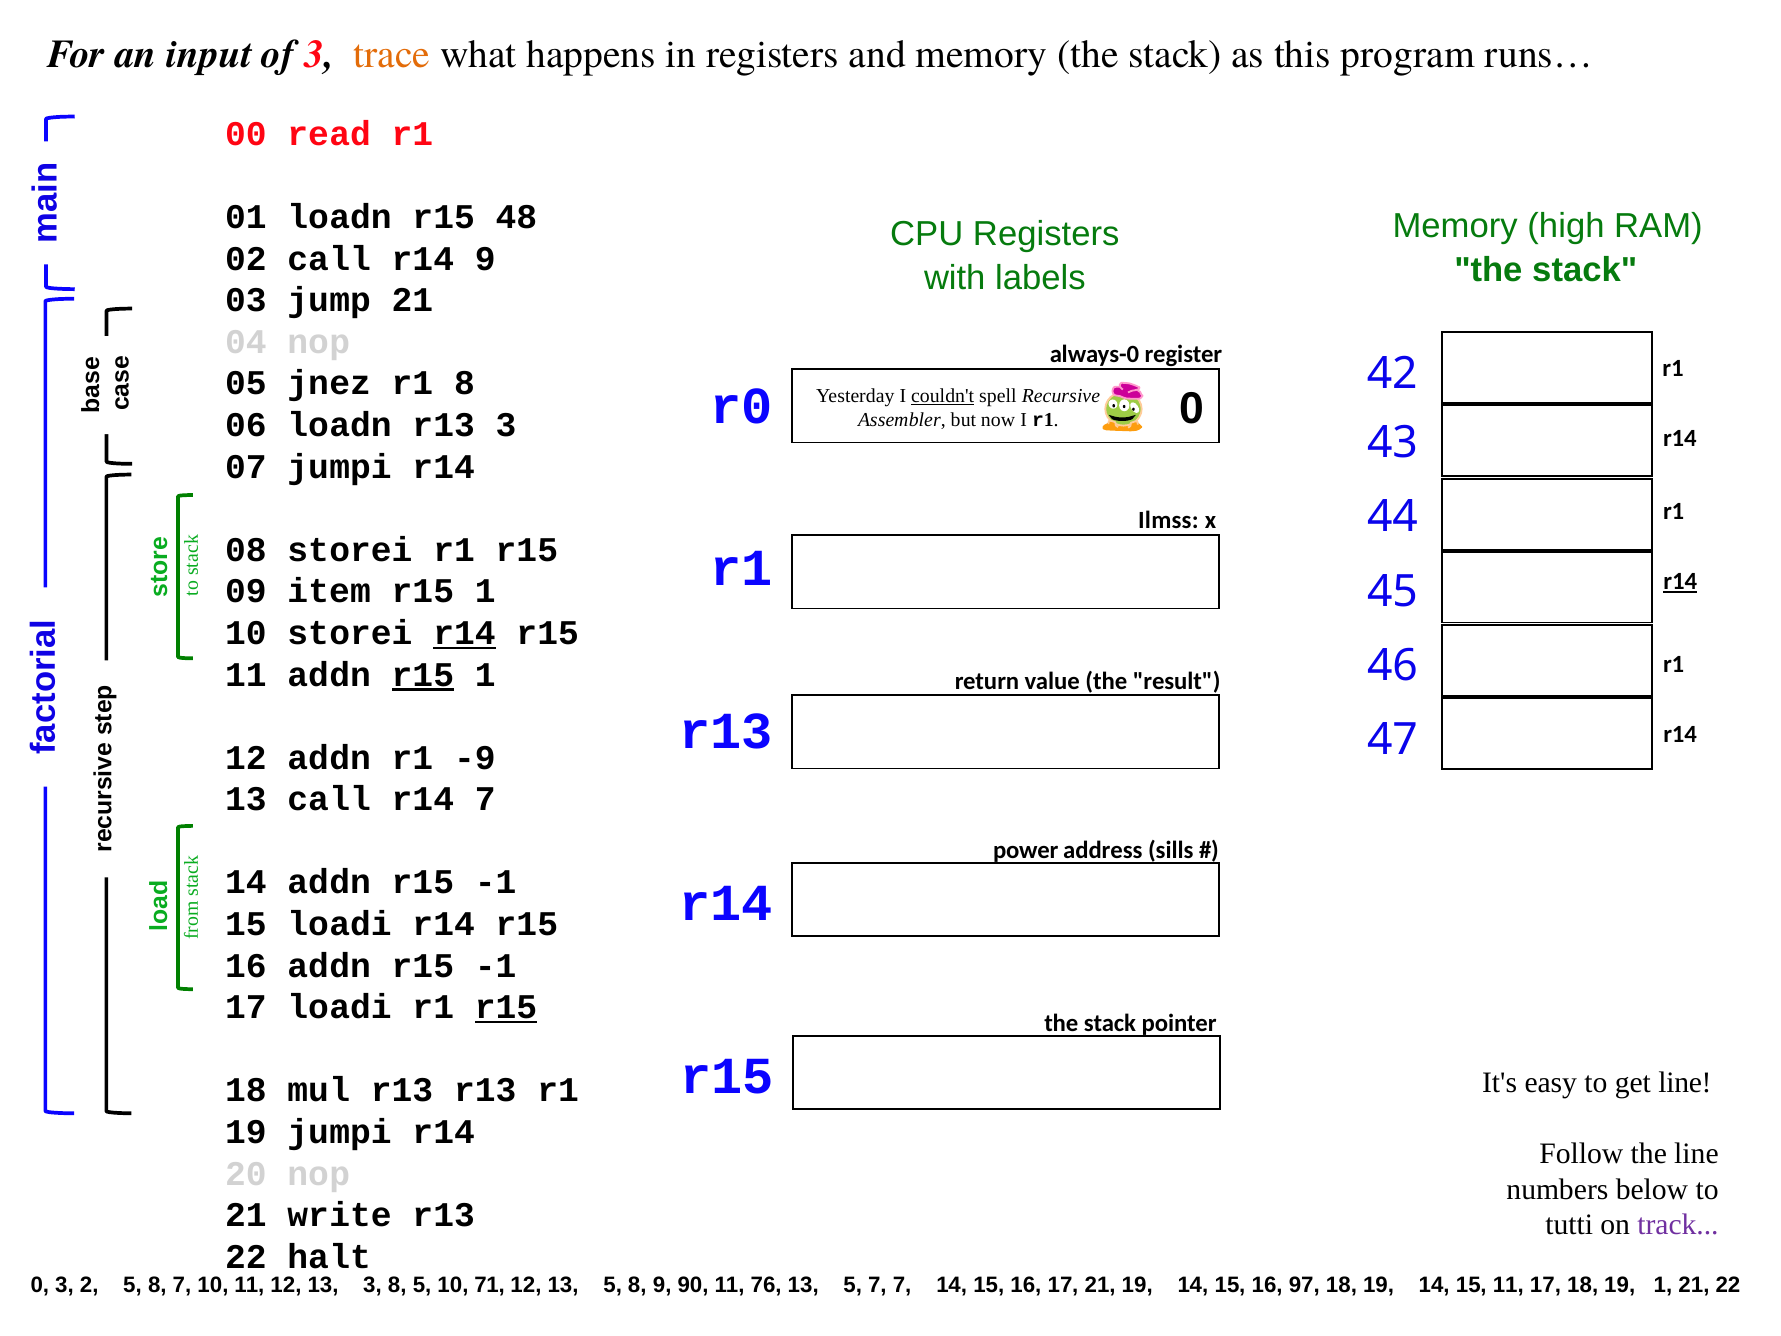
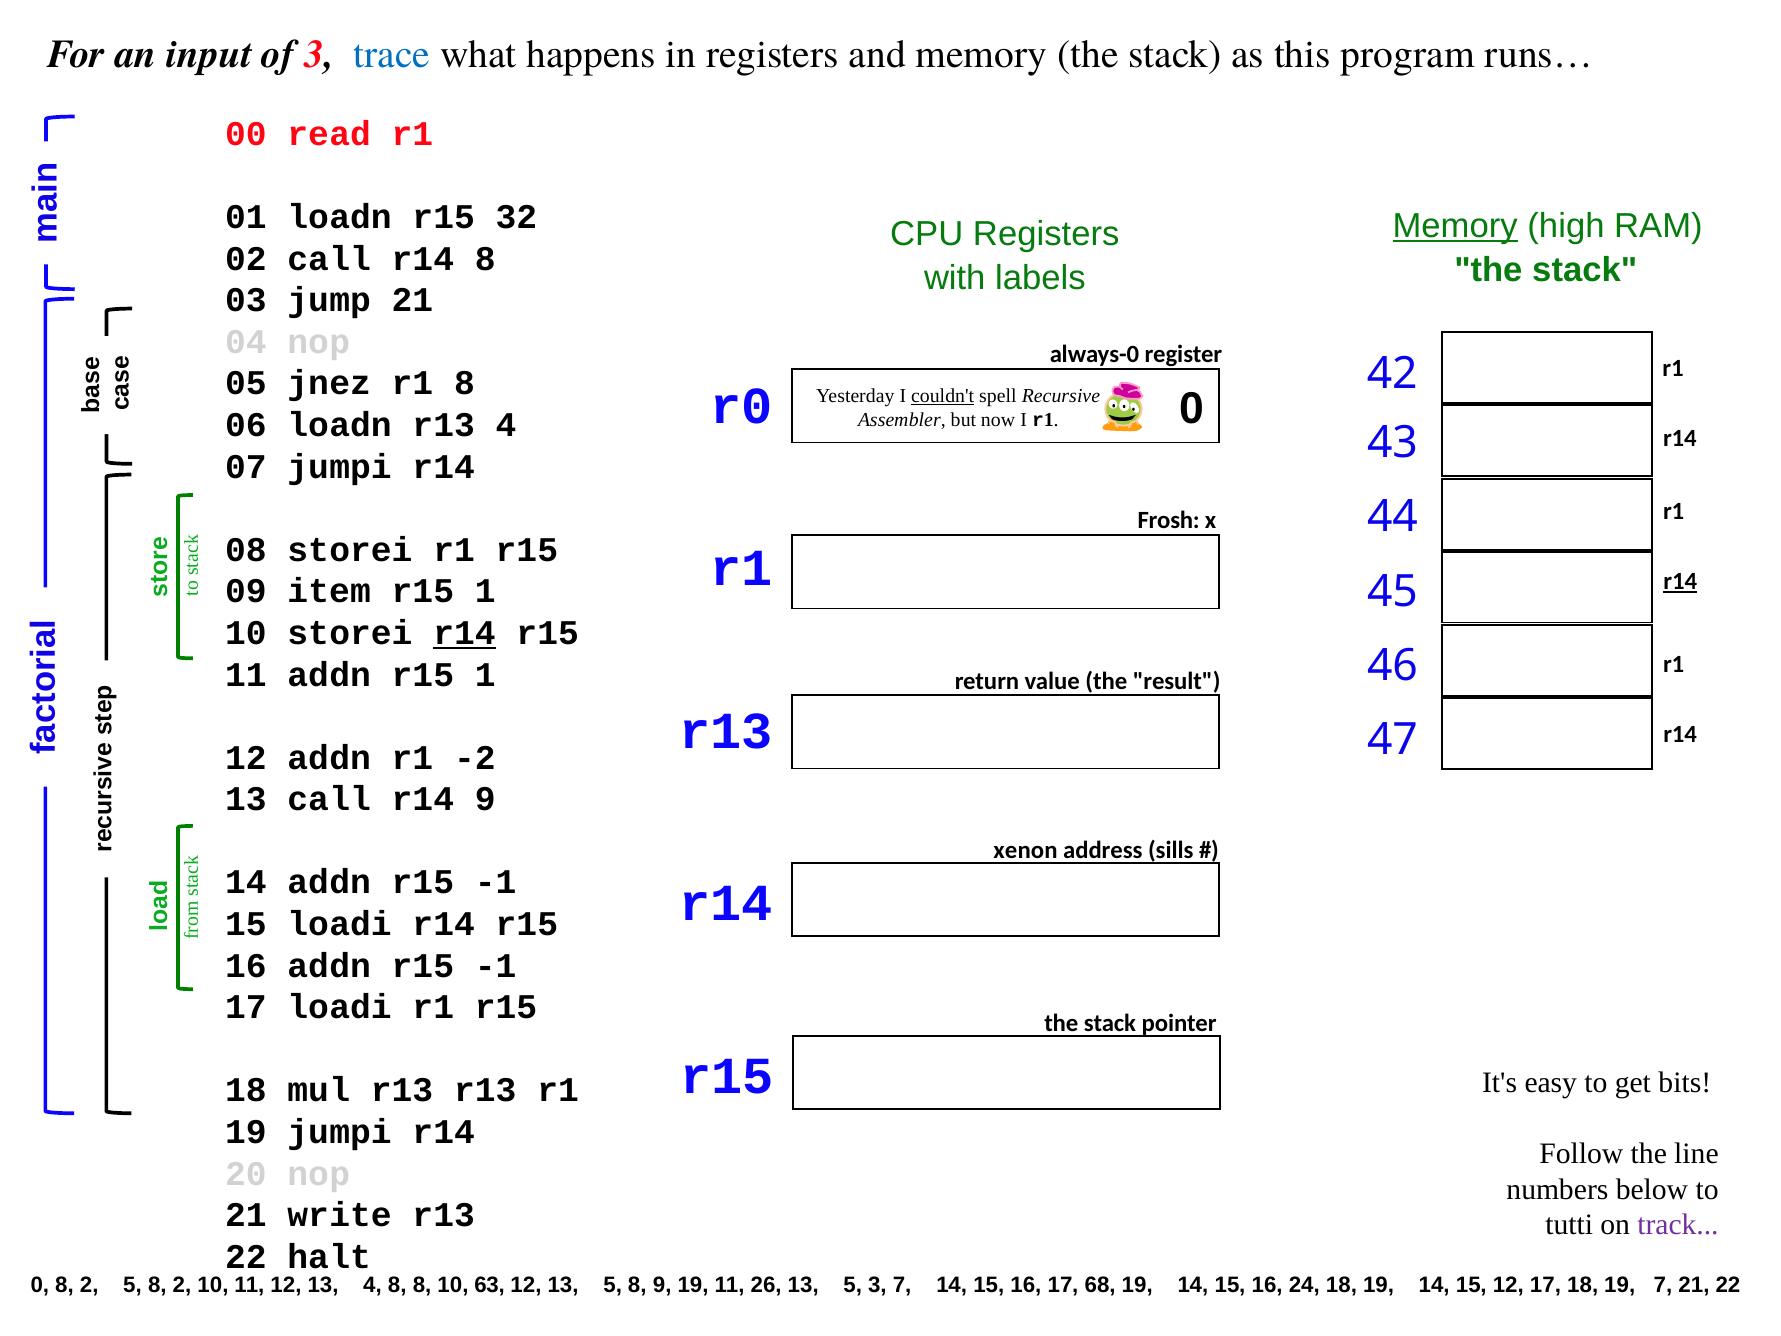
trace colour: orange -> blue (392, 55)
48: 48 -> 32 (516, 217)
Memory underline: none -> present (1455, 226)
r14 9: 9 -> 8 (485, 259)
r13 3: 3 -> 4 (506, 425)
Ilmss: Ilmss -> Frosh (1169, 521)
r15 underline: present -> none (423, 674)
-9: -9 -> -2 (475, 758)
r14 7: 7 -> 9 (485, 799)
power: power -> xenon (1026, 850)
r15 underline: present -> none (506, 1007)
get line: line -> bits (1685, 1082)
0 3: 3 -> 8 (64, 1285)
5 8 7: 7 -> 2 (182, 1285)
13 3: 3 -> 4 (373, 1285)
8 5: 5 -> 8 (422, 1285)
71: 71 -> 63 (490, 1285)
9 90: 90 -> 19 (693, 1285)
76: 76 -> 26 (766, 1285)
5 7: 7 -> 3 (877, 1285)
17 21: 21 -> 68 (1100, 1285)
97: 97 -> 24 (1304, 1285)
15 11: 11 -> 12 (1508, 1285)
19 1: 1 -> 7 (1663, 1285)
